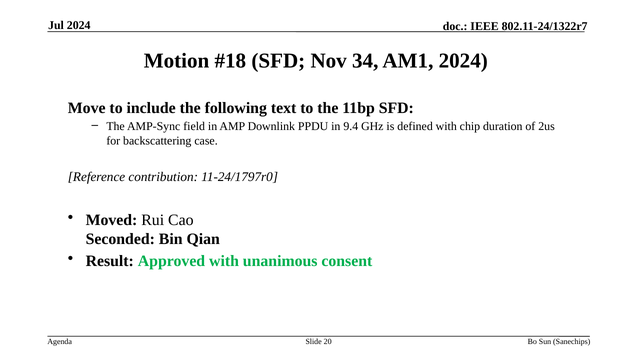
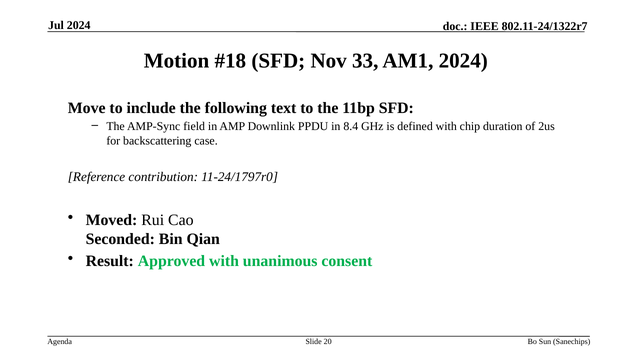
34: 34 -> 33 (365, 61)
9.4: 9.4 -> 8.4 (351, 126)
